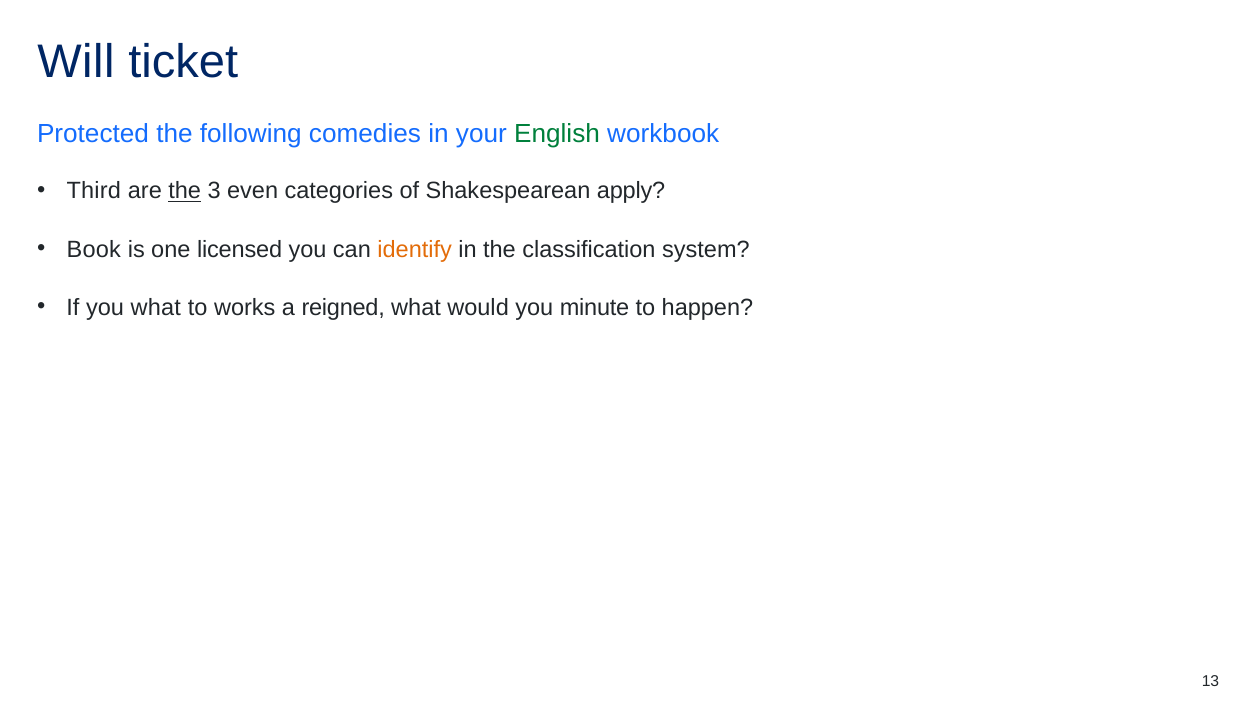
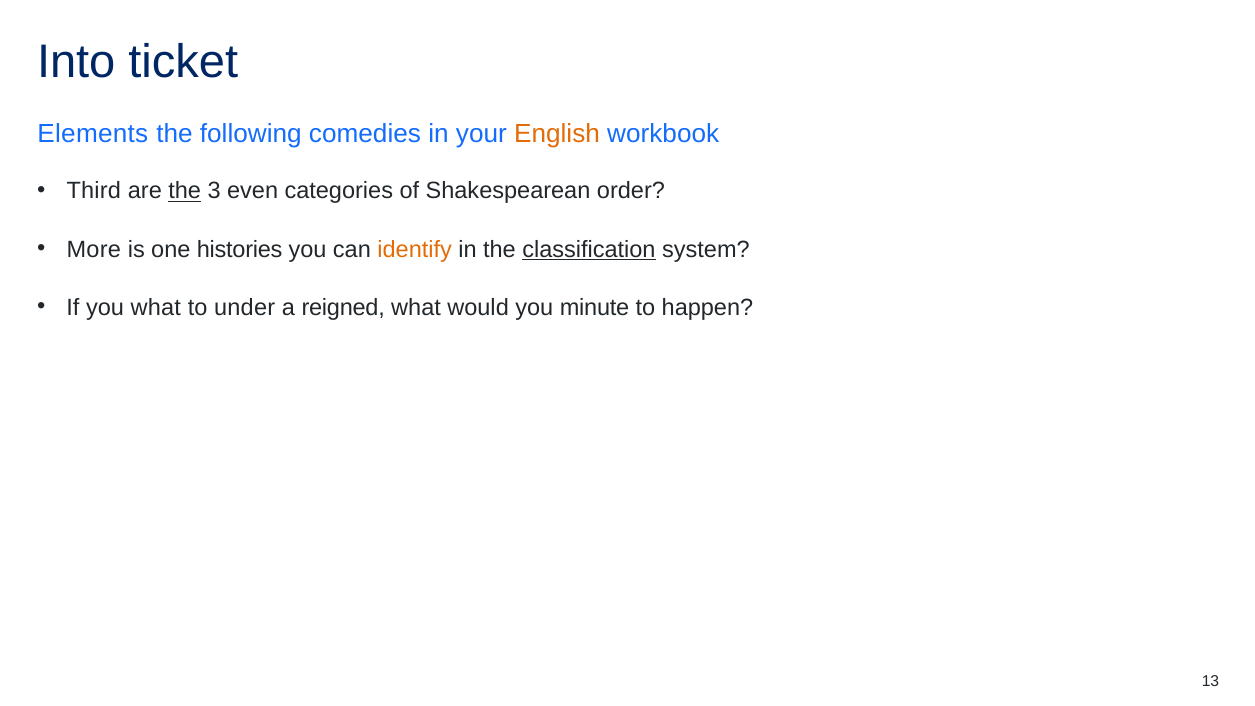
Will: Will -> Into (76, 62)
Protected: Protected -> Elements (93, 134)
English colour: green -> orange (557, 134)
apply: apply -> order (631, 191)
Book: Book -> More (94, 249)
licensed: licensed -> histories (240, 249)
classification underline: none -> present (589, 249)
works: works -> under (245, 307)
